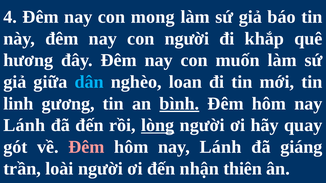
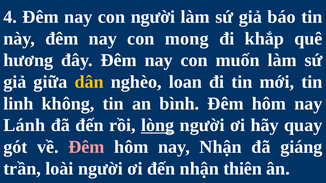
con mong: mong -> người (153, 17)
con người: người -> mong (187, 39)
dân colour: light blue -> yellow (89, 82)
gương: gương -> không (68, 104)
bình underline: present -> none (179, 104)
Lánh: Lánh -> Nhận (221, 147)
